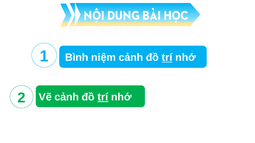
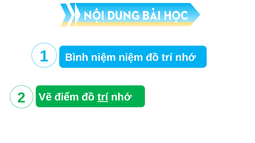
niệm cảnh: cảnh -> niệm (131, 58)
trí underline: present -> none (167, 58)
Vẽ cảnh: cảnh -> điểm (67, 97)
